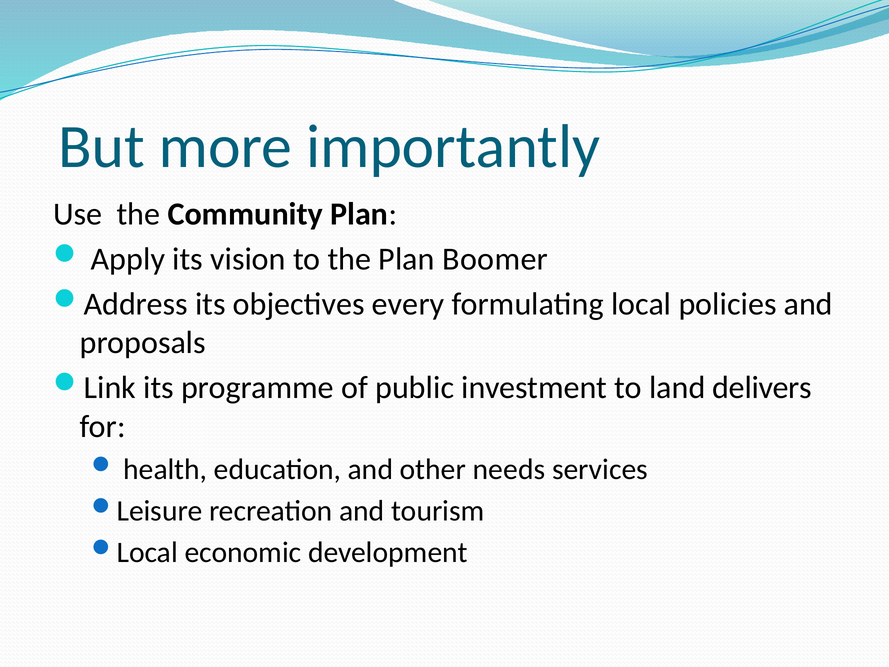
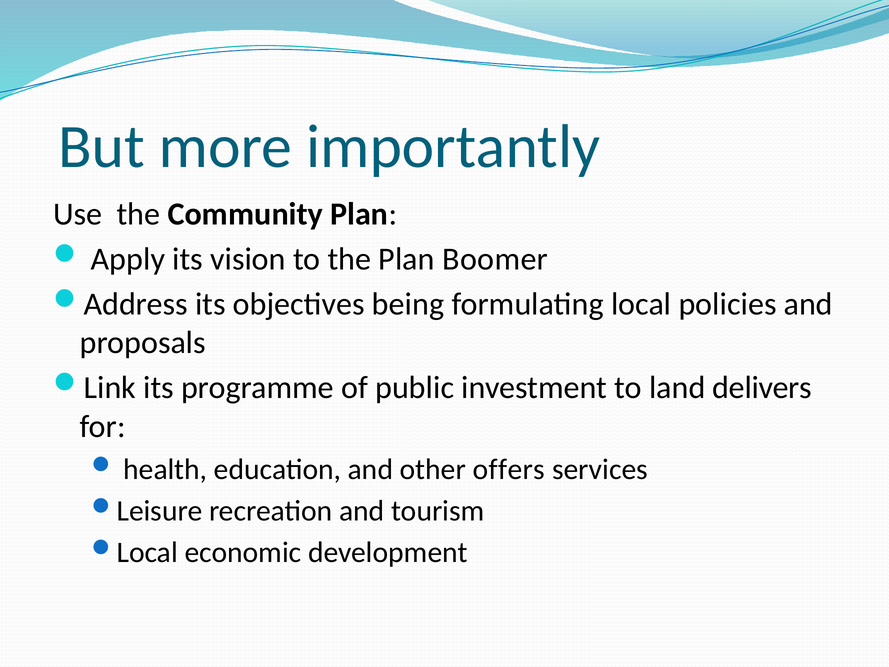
every: every -> being (408, 304)
needs: needs -> offers (509, 469)
